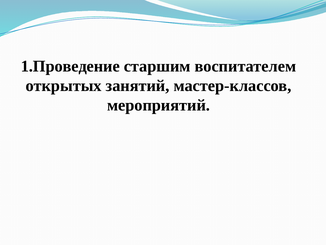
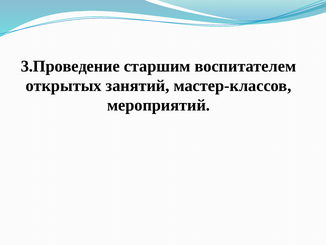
1.Проведение: 1.Проведение -> 3.Проведение (70, 66)
